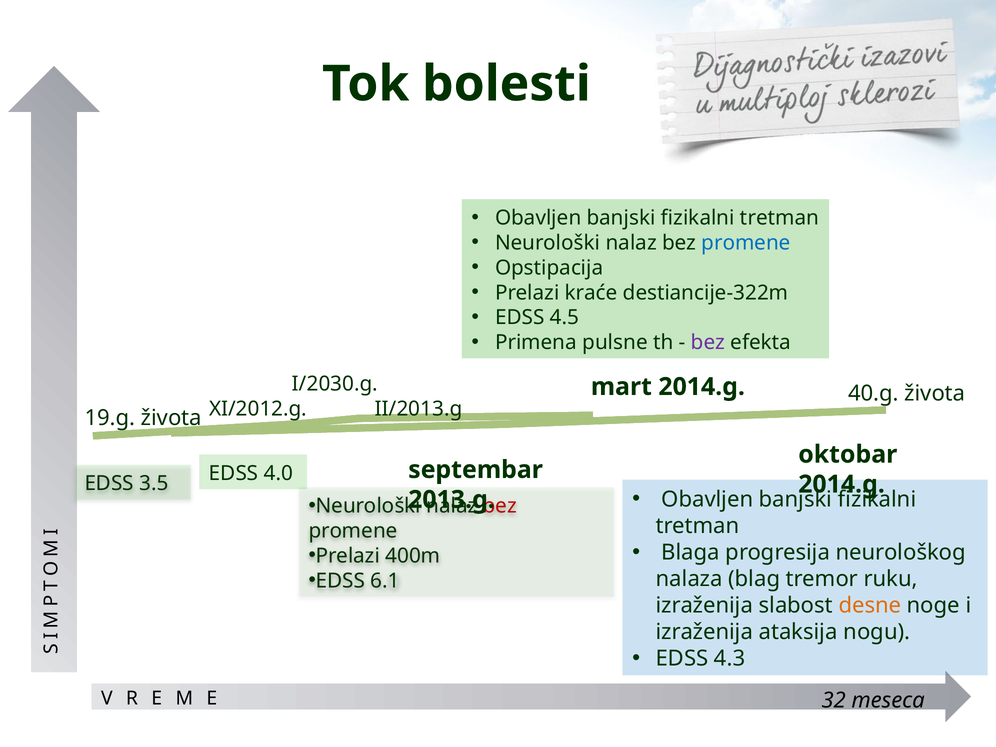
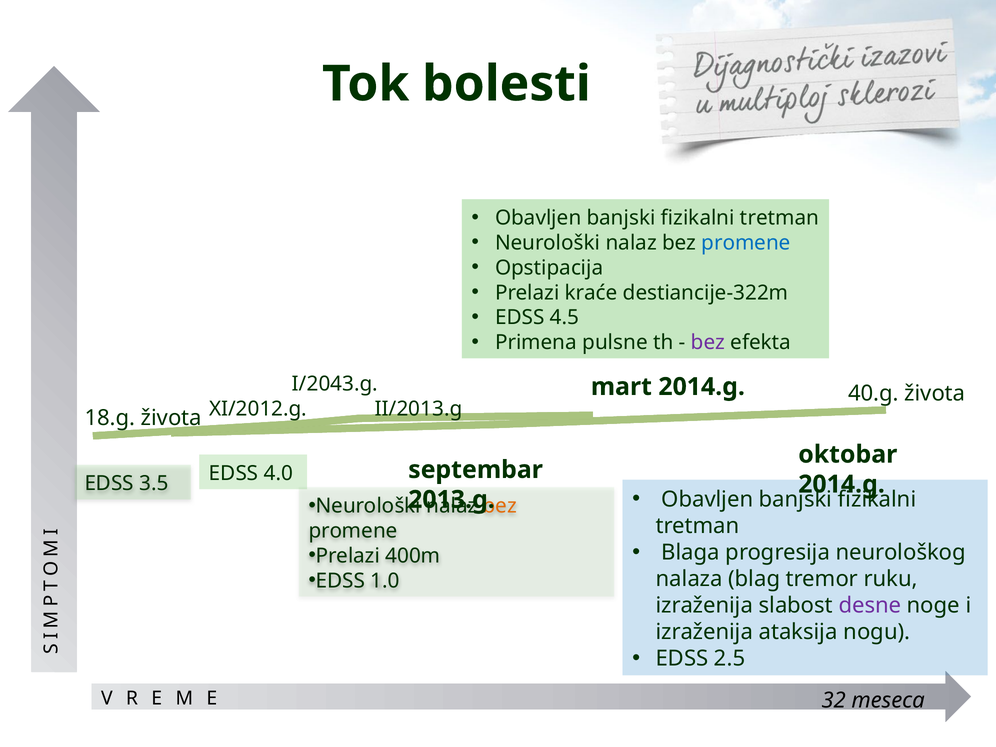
I/2030.g: I/2030.g -> I/2043.g (335, 384)
19.g: 19.g -> 18.g (110, 418)
bez colour: red -> orange (500, 506)
6.1: 6.1 -> 1.0 (385, 581)
desne colour: orange -> purple (870, 606)
4.3: 4.3 -> 2.5 (730, 659)
